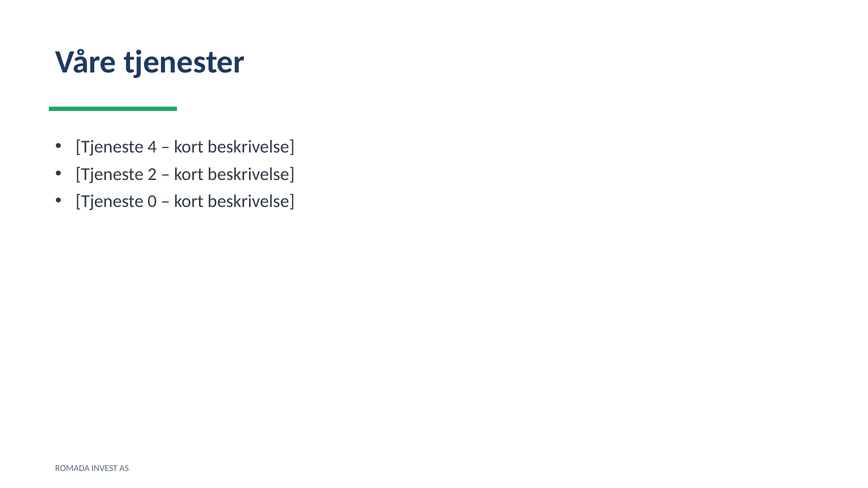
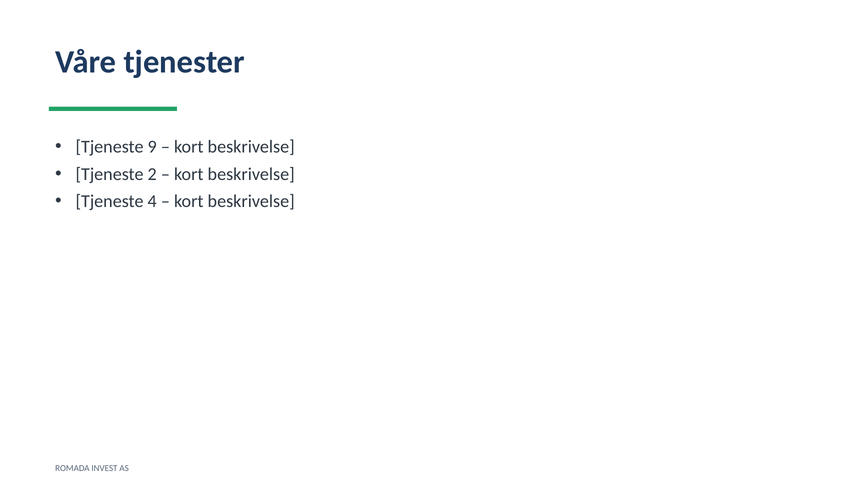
4: 4 -> 9 (152, 147)
0: 0 -> 4 (152, 201)
